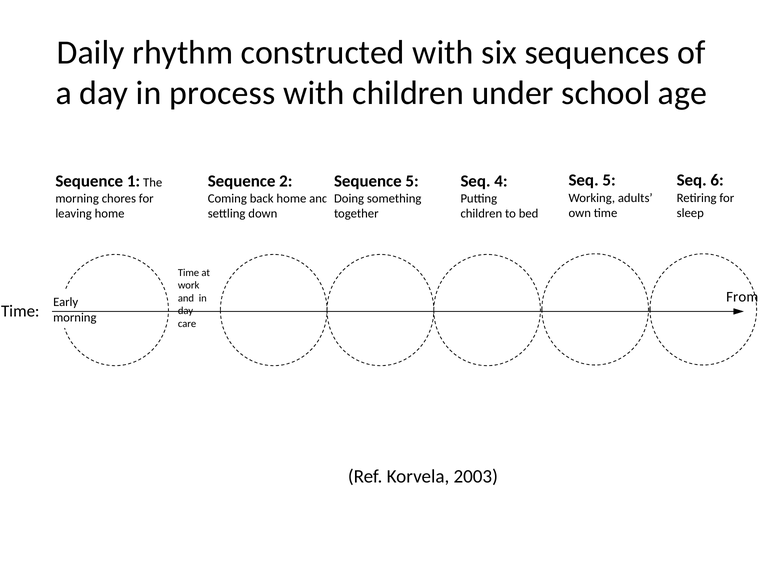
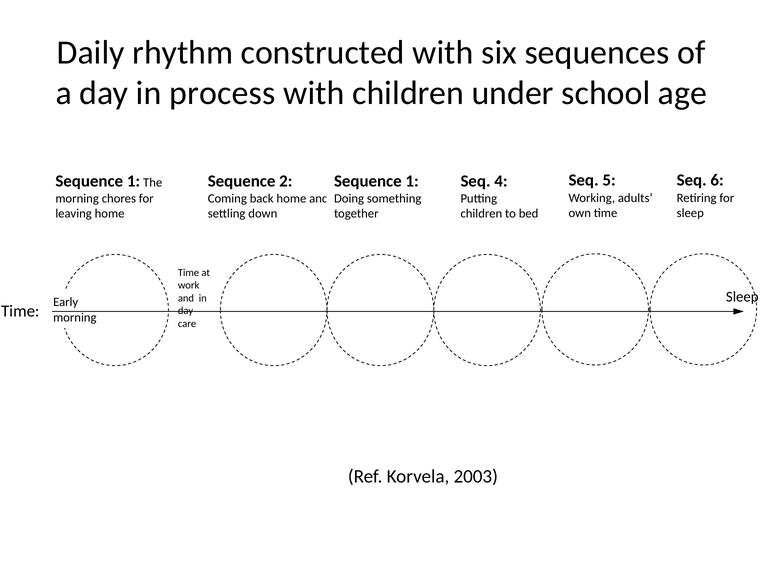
5: 5 -> 1 (412, 181)
From: From -> Sleep (742, 297)
